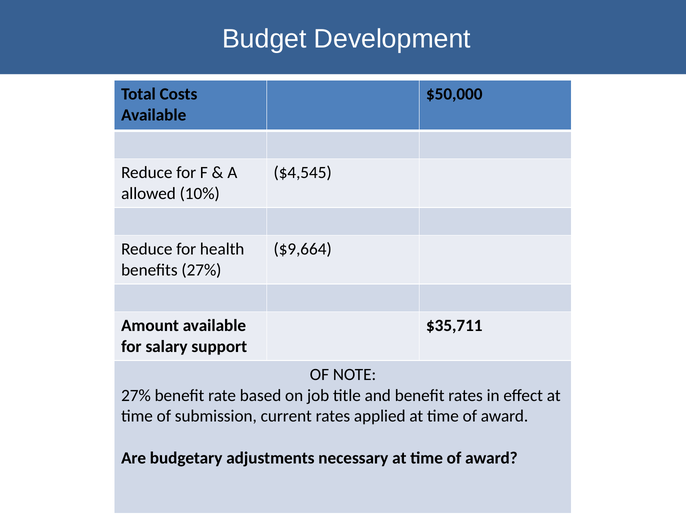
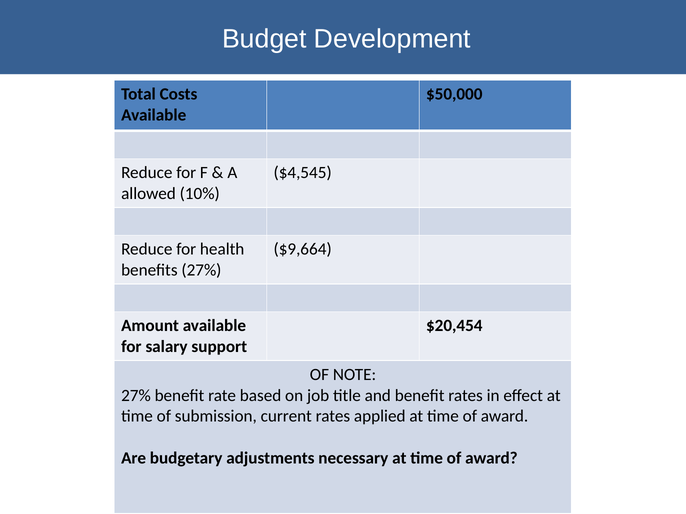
$35,711: $35,711 -> $20,454 (454, 326)
